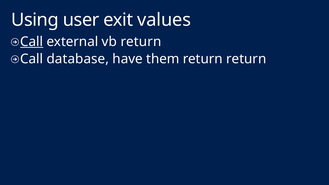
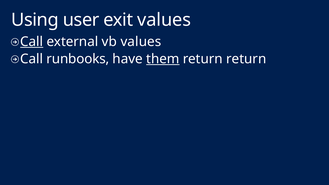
vb return: return -> values (141, 42)
database: database -> runbooks (78, 59)
them underline: none -> present (163, 59)
